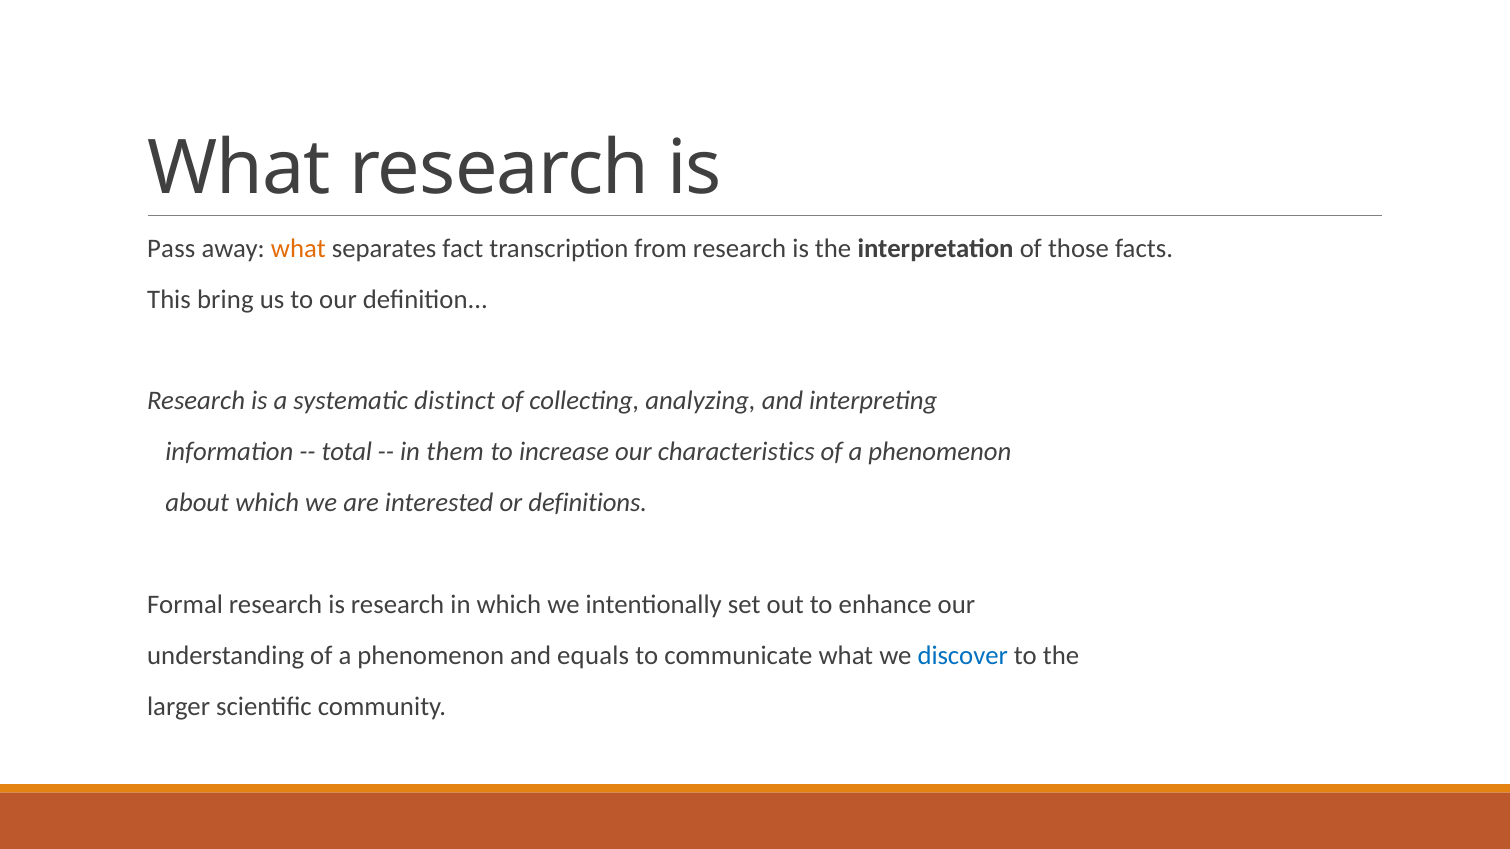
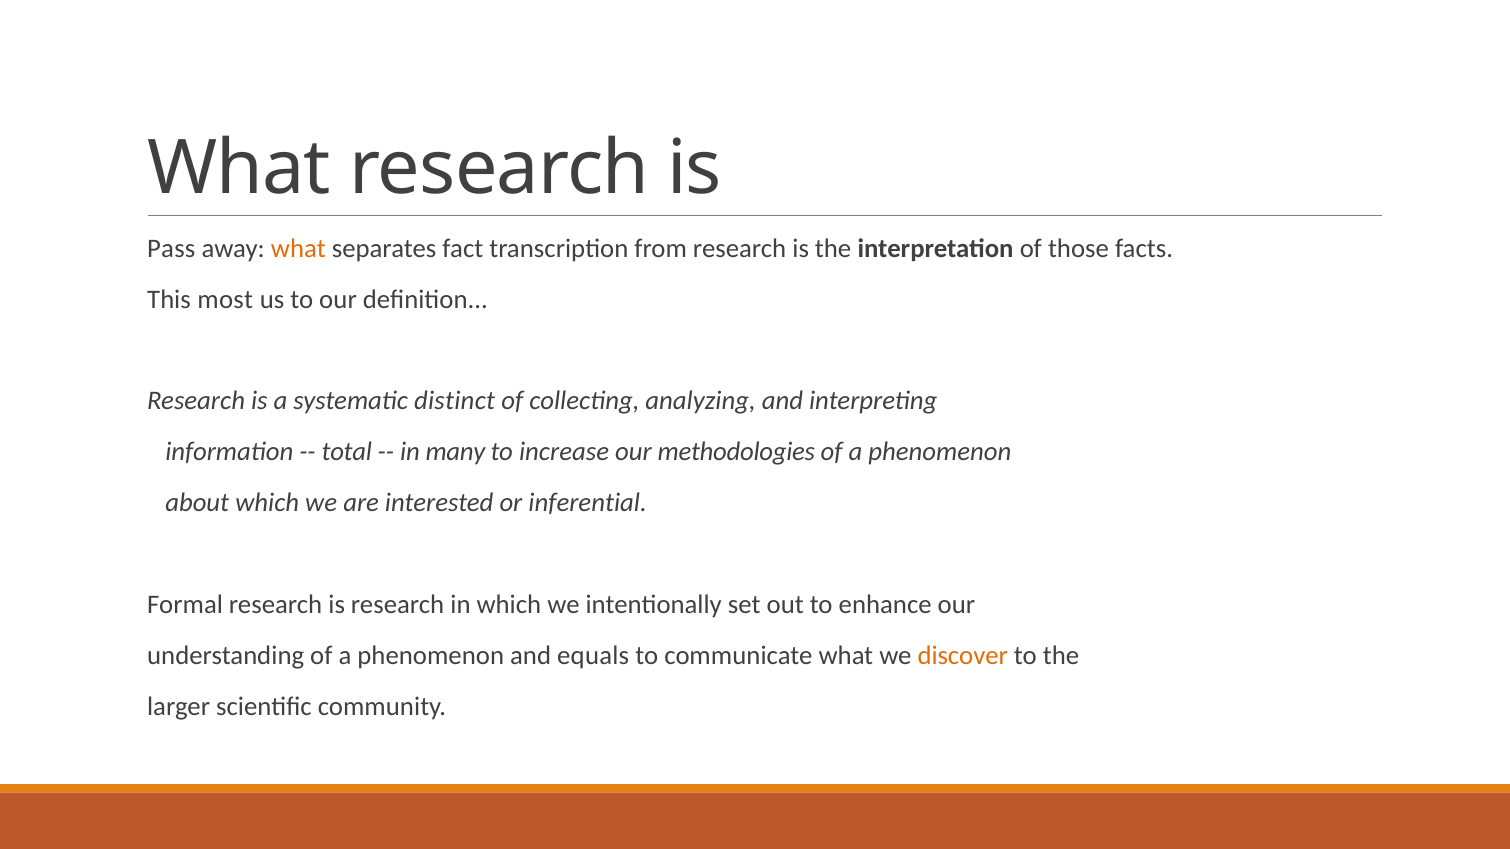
bring: bring -> most (225, 299)
them: them -> many (455, 452)
characteristics: characteristics -> methodologies (736, 452)
definitions: definitions -> inferential (588, 503)
discover colour: blue -> orange (963, 656)
